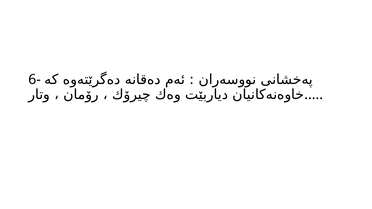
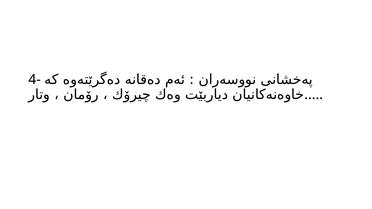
6-: 6- -> 4- (35, 80)
